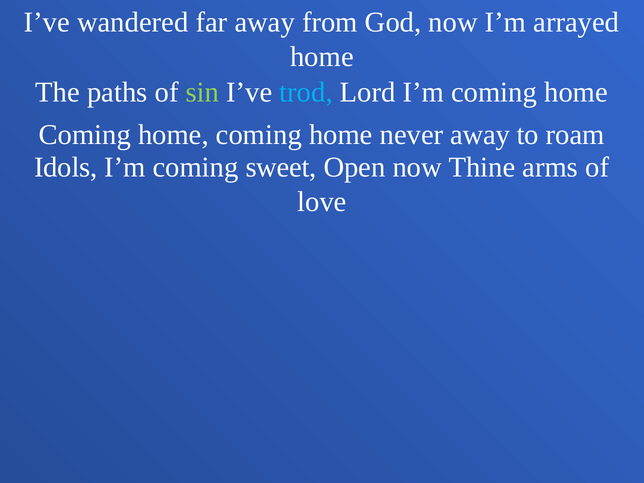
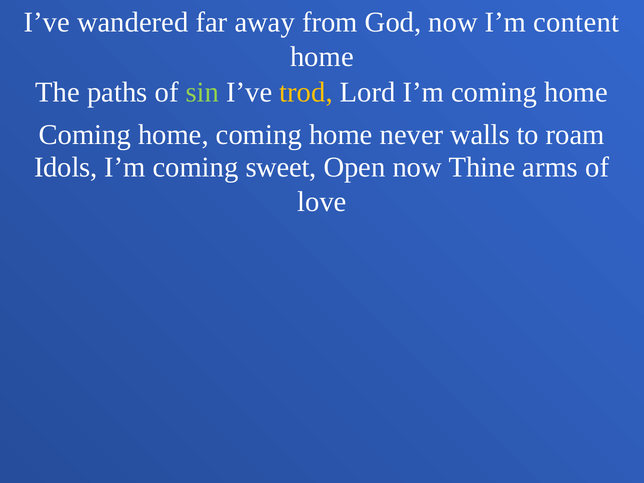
arrayed: arrayed -> content (576, 22)
trod colour: light blue -> yellow (306, 92)
never away: away -> walls (480, 135)
